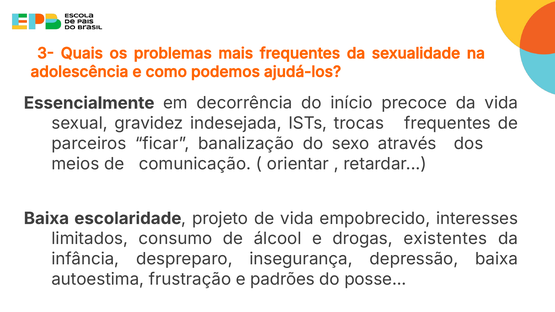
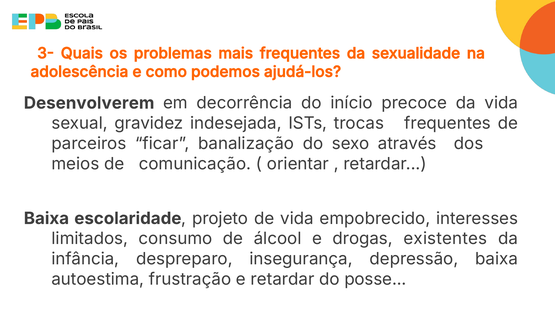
Essencialmente: Essencialmente -> Desenvolverem (89, 103)
e padrões: padrões -> retardar (283, 280)
